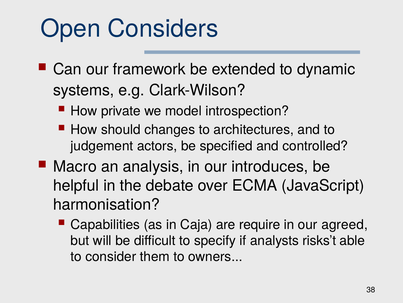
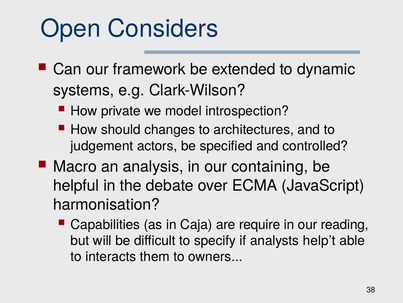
introduces: introduces -> containing (270, 166)
agreed: agreed -> reading (345, 224)
risks’t: risks’t -> help’t (319, 240)
consider: consider -> interacts (111, 256)
